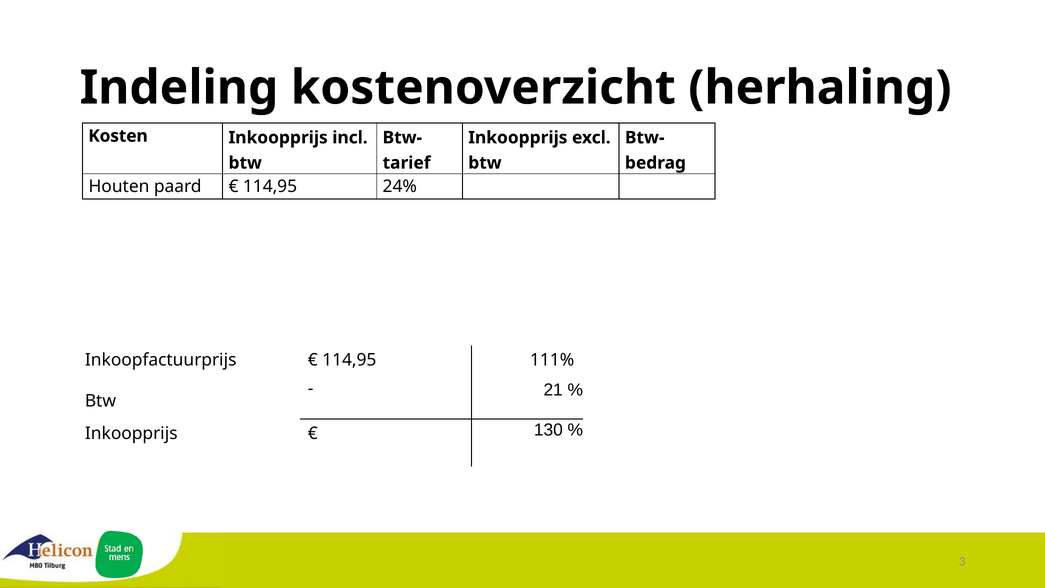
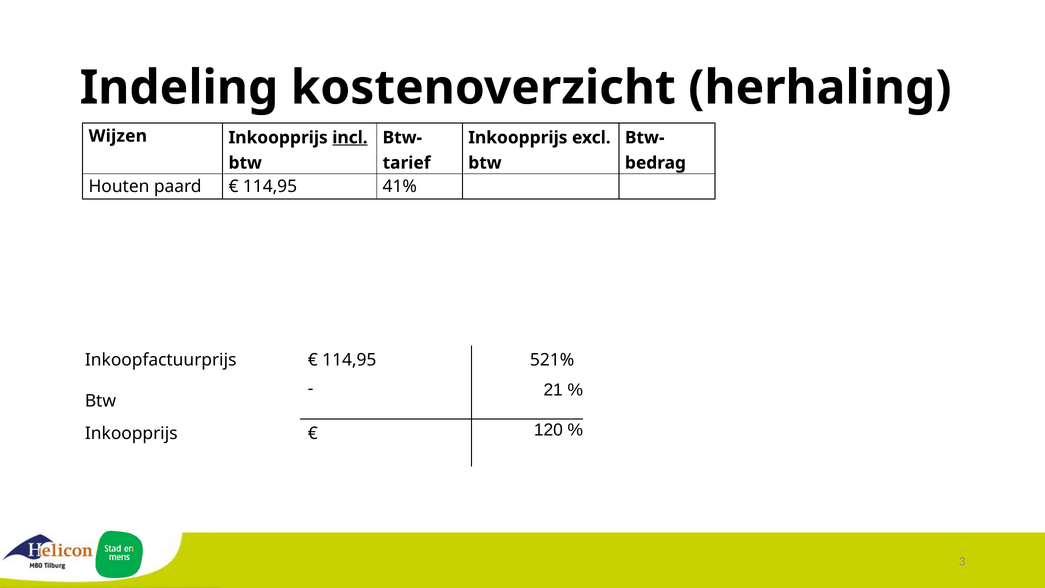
Kosten: Kosten -> Wijzen (118, 136)
incl underline: none -> present (350, 138)
24%: 24% -> 41% (400, 187)
111%: 111% -> 521% (552, 360)
130: 130 -> 120 (548, 430)
